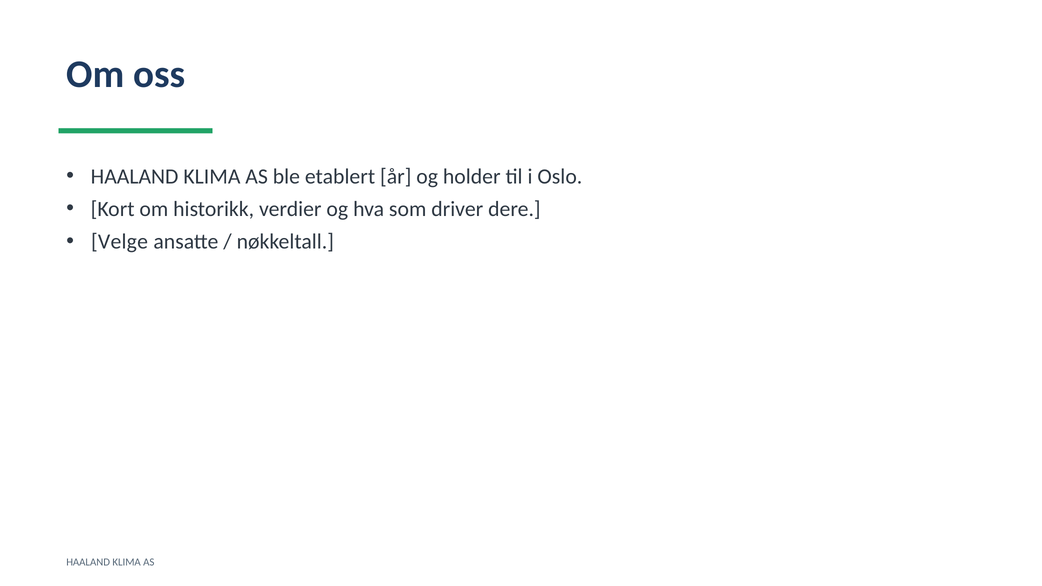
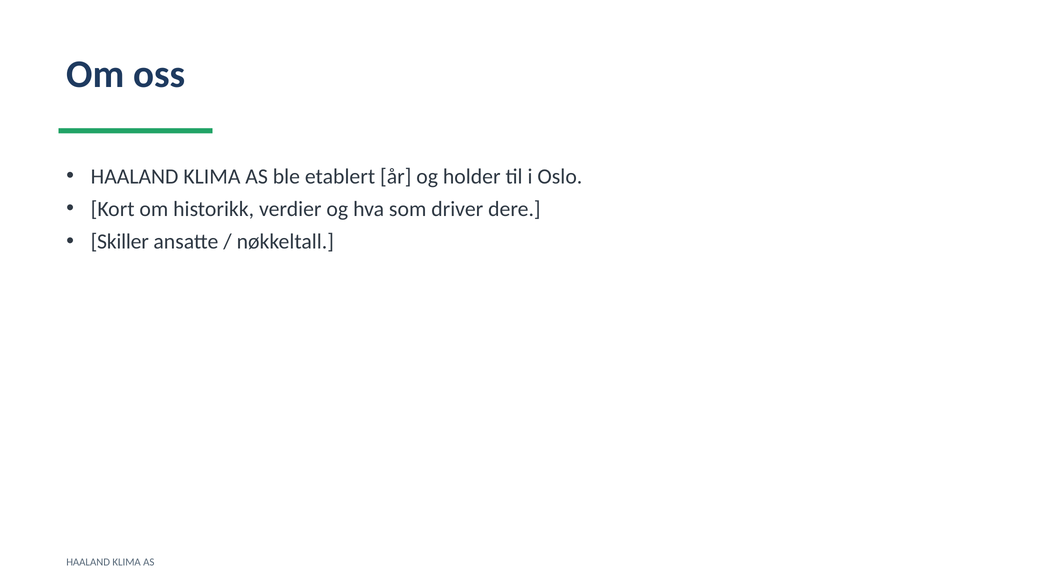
Velge: Velge -> Skiller (120, 242)
